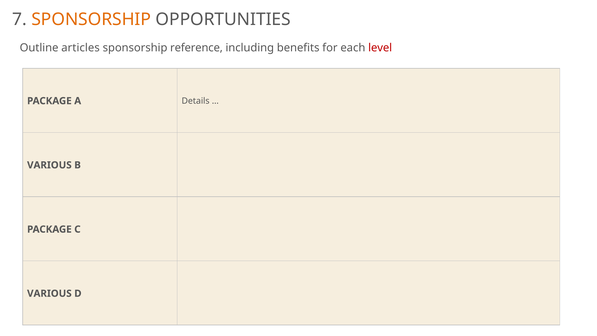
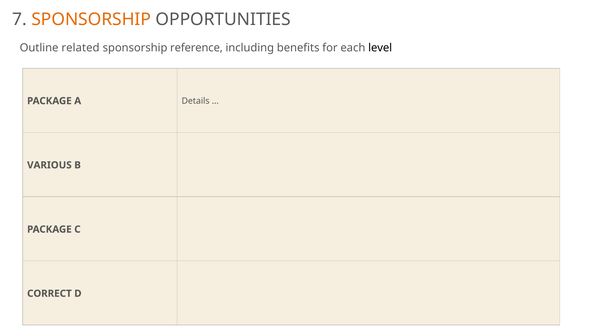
articles: articles -> related (80, 48)
level colour: red -> black (380, 48)
VARIOUS: VARIOUS -> CORRECT (49, 293)
